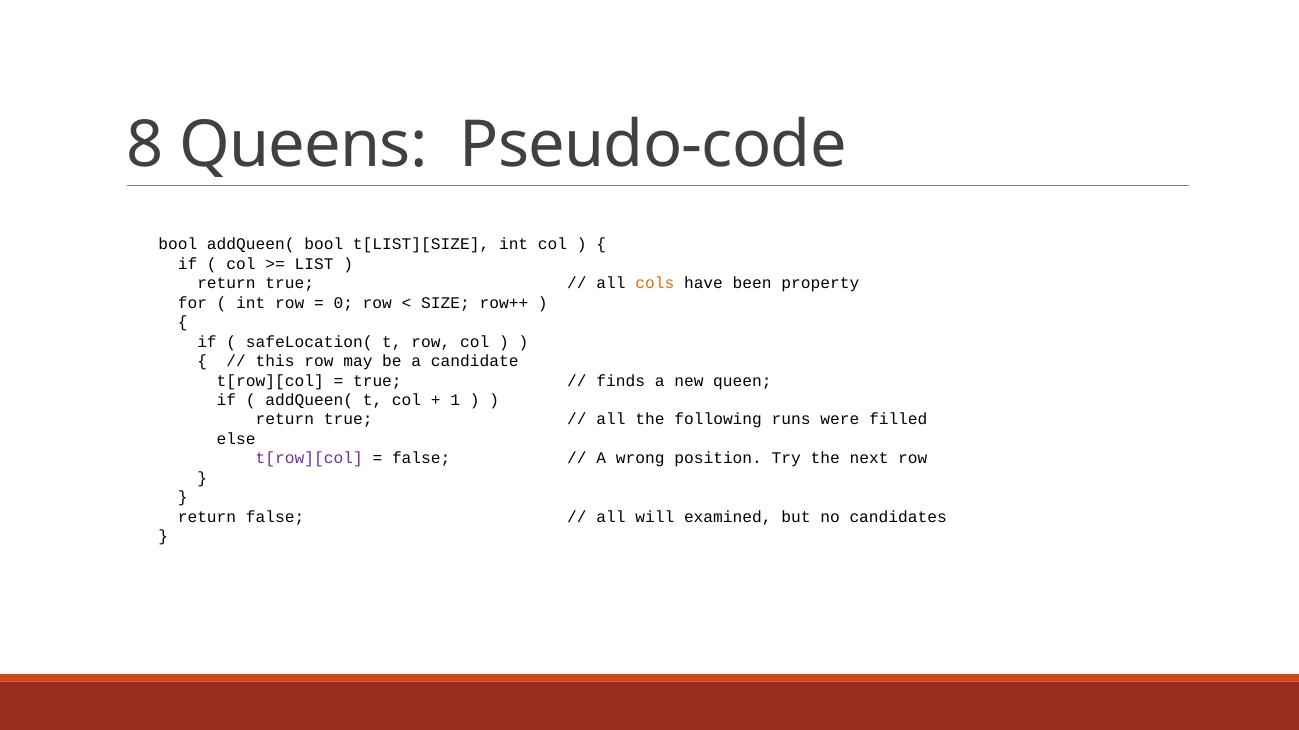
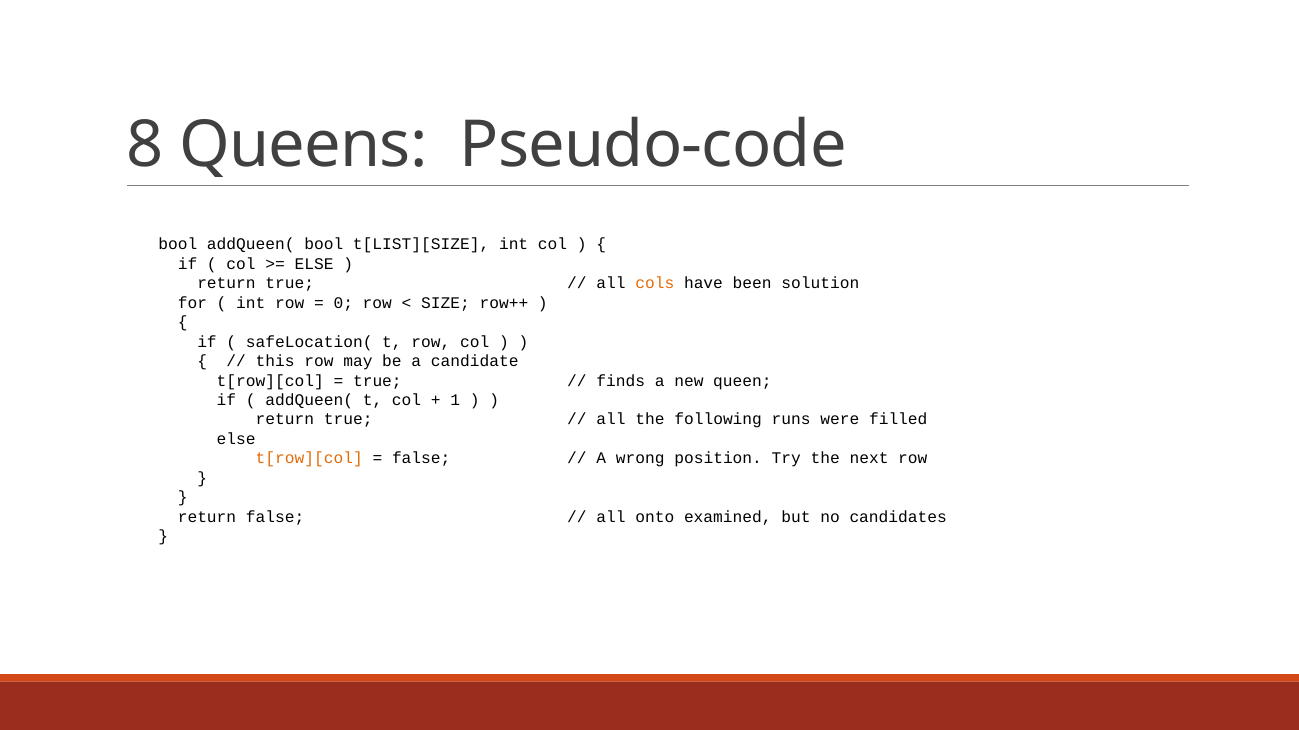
LIST: LIST -> ELSE (314, 264)
property: property -> solution (820, 284)
t[row][col colour: purple -> orange (309, 459)
will: will -> onto (655, 517)
